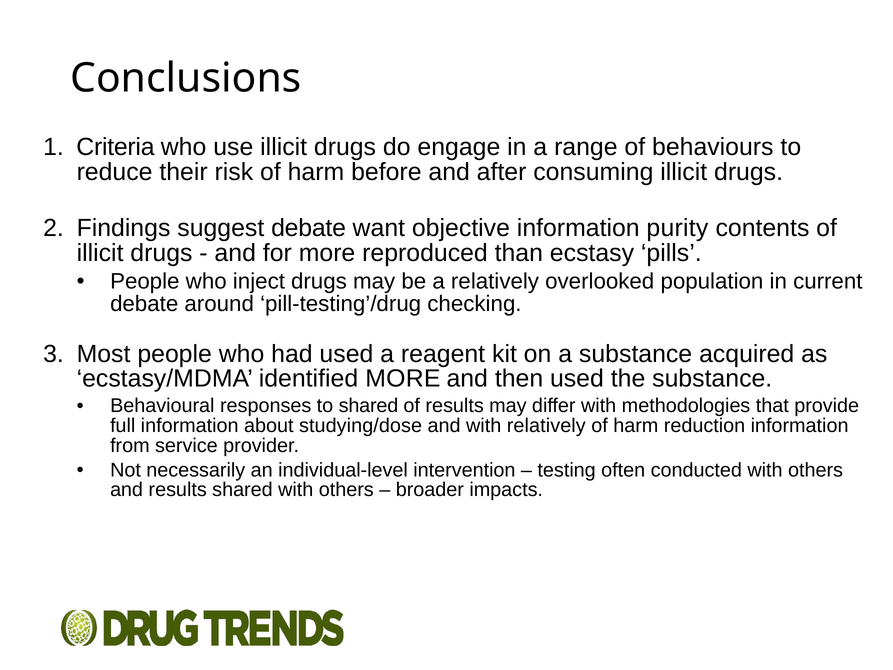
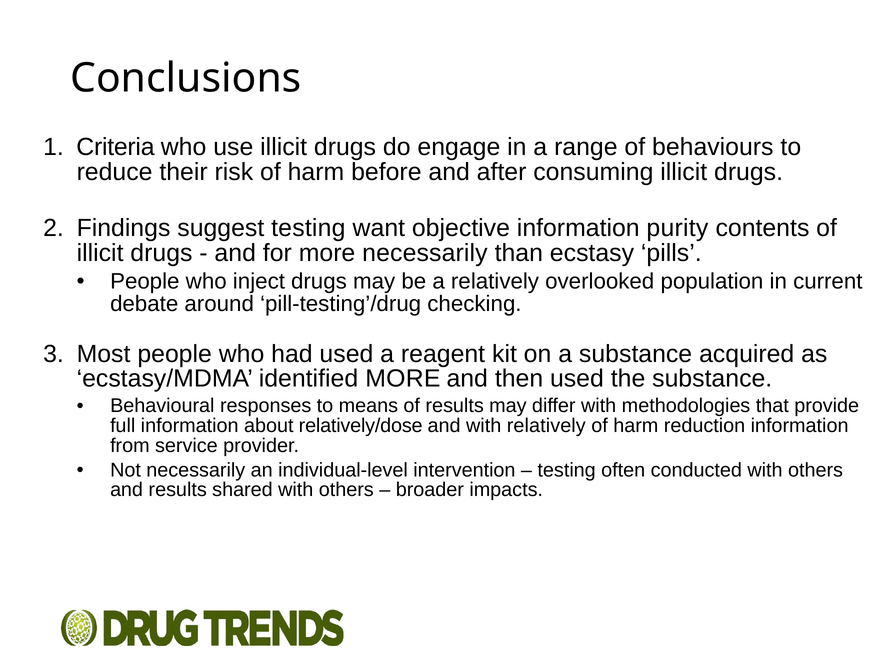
suggest debate: debate -> testing (308, 228)
more reproduced: reproduced -> necessarily (425, 253)
to shared: shared -> means (368, 406)
studying/dose: studying/dose -> relatively/dose (361, 426)
